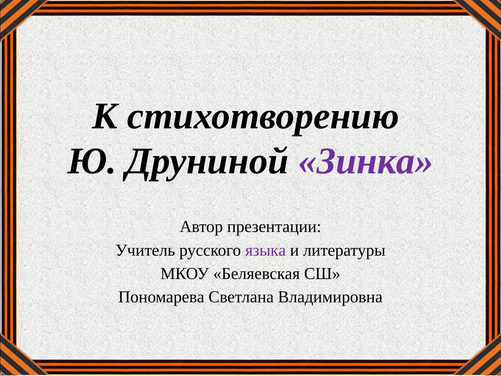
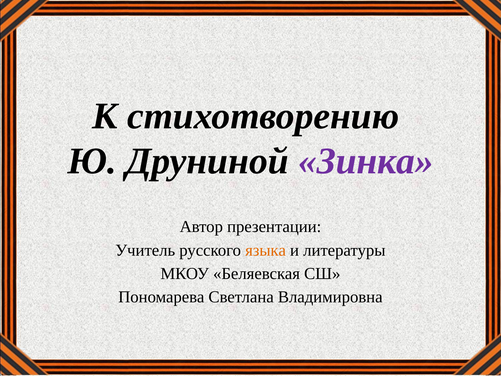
языка colour: purple -> orange (266, 250)
